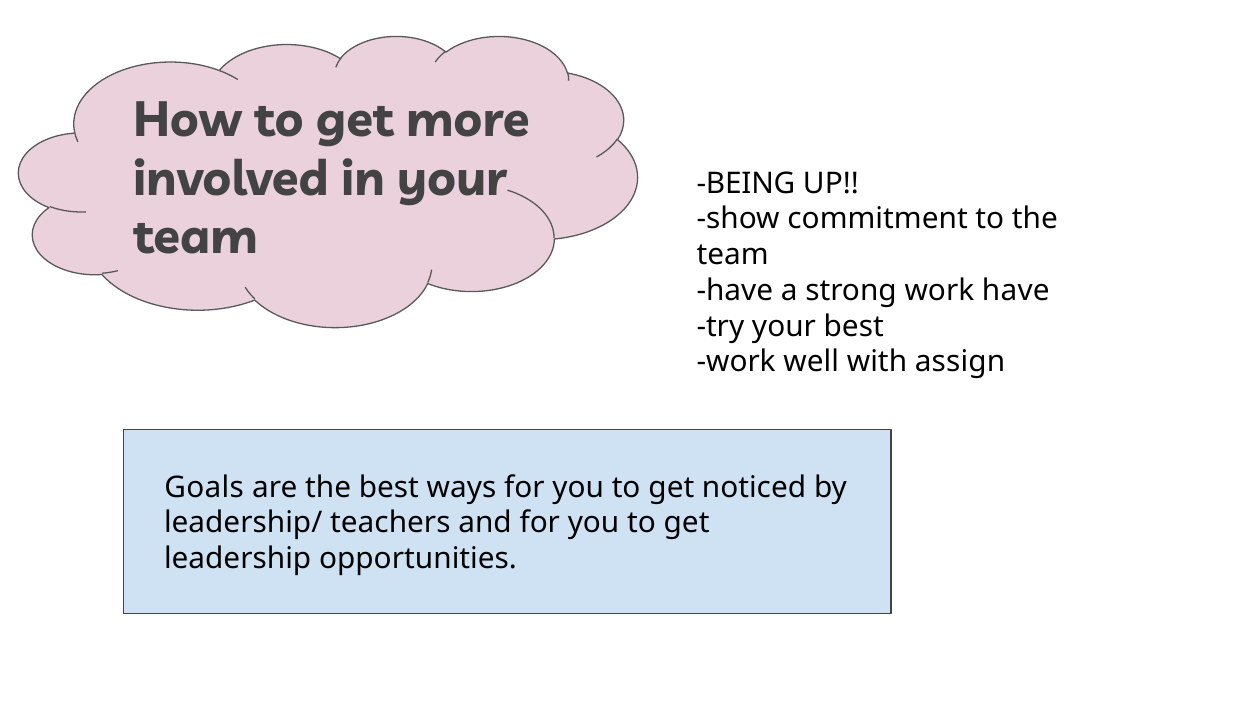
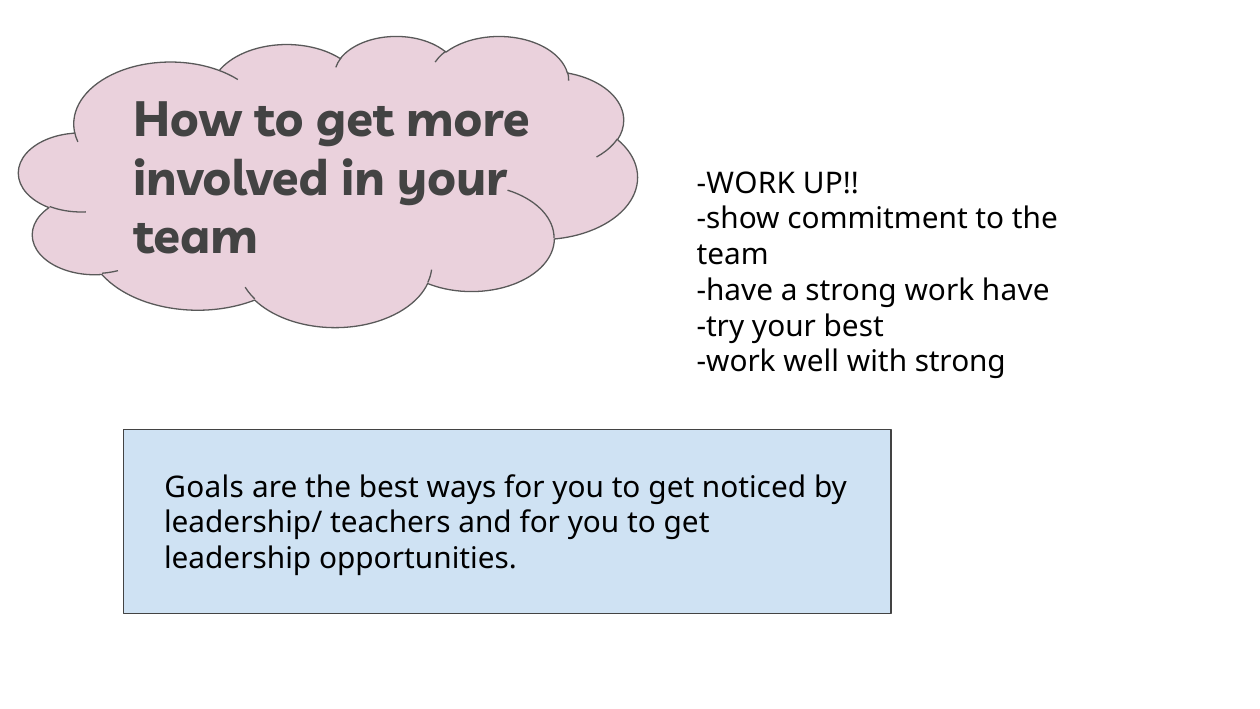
BEING: BEING -> WORK (746, 183)
with assign: assign -> strong (960, 362)
